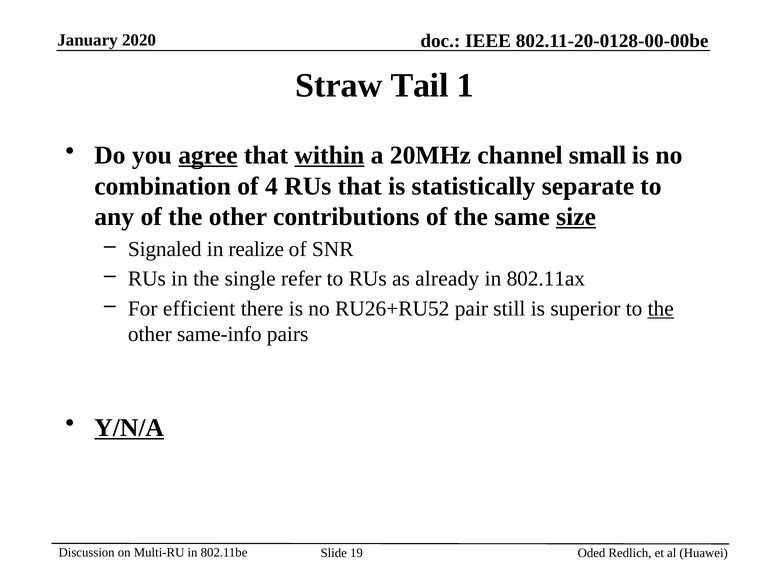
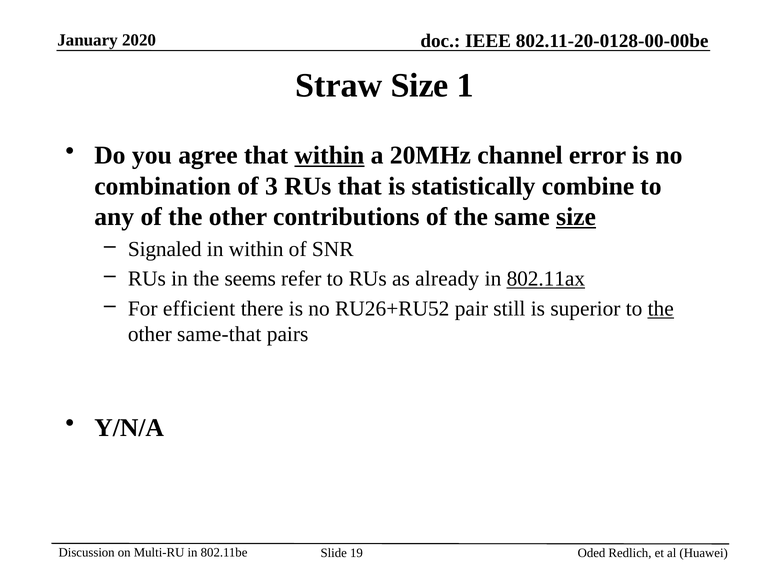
Straw Tail: Tail -> Size (420, 86)
agree underline: present -> none (208, 156)
small: small -> error (598, 156)
4: 4 -> 3 (271, 186)
separate: separate -> combine (588, 186)
in realize: realize -> within (256, 249)
single: single -> seems (250, 279)
802.11ax underline: none -> present (546, 279)
same-info: same-info -> same-that (219, 335)
Y/N/A underline: present -> none (129, 428)
